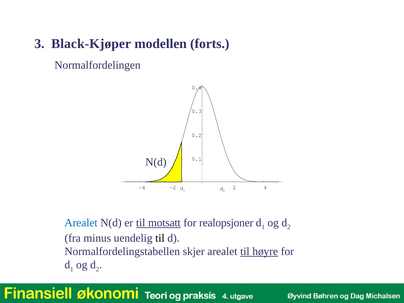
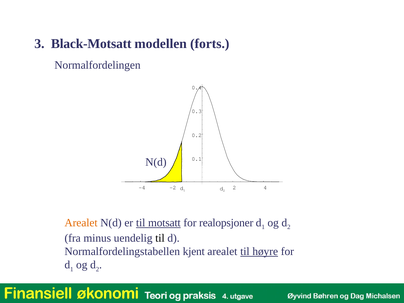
Black-Kjøper: Black-Kjøper -> Black-Motsatt (91, 44)
Arealet colour: blue -> orange (81, 223)
skjer: skjer -> kjent (194, 251)
